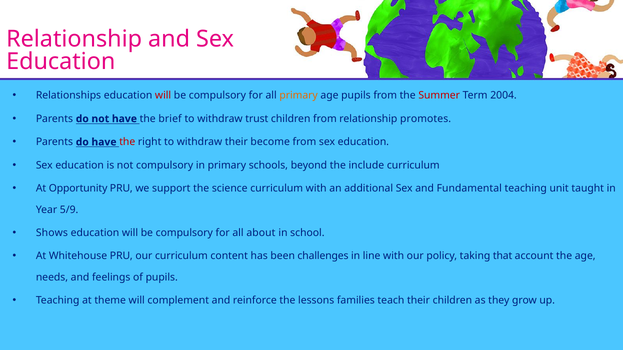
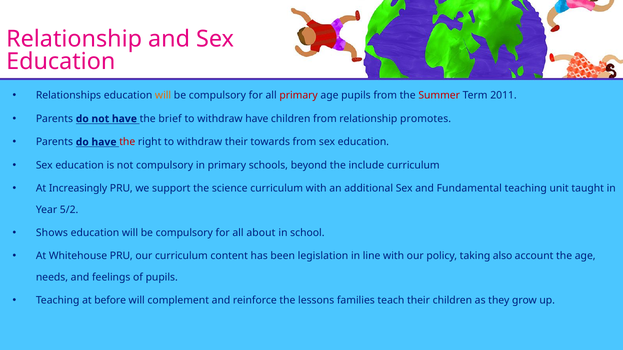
will colour: red -> orange (163, 96)
primary colour: orange -> red (299, 96)
2004: 2004 -> 2011 (504, 96)
withdraw trust: trust -> have (257, 119)
become: become -> towards (270, 142)
Opportunity: Opportunity -> Increasingly (78, 189)
5/9: 5/9 -> 5/2 (69, 210)
challenges: challenges -> legislation (323, 256)
that: that -> also (503, 256)
theme: theme -> before (110, 301)
